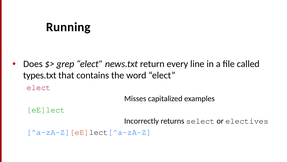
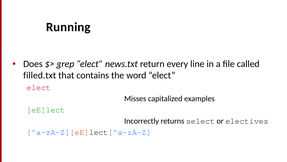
types.txt: types.txt -> filled.txt (40, 75)
